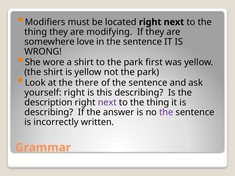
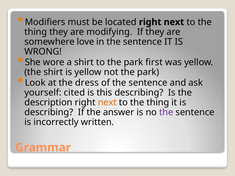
there: there -> dress (87, 83)
yourself right: right -> cited (74, 93)
next colour: purple -> orange (107, 103)
